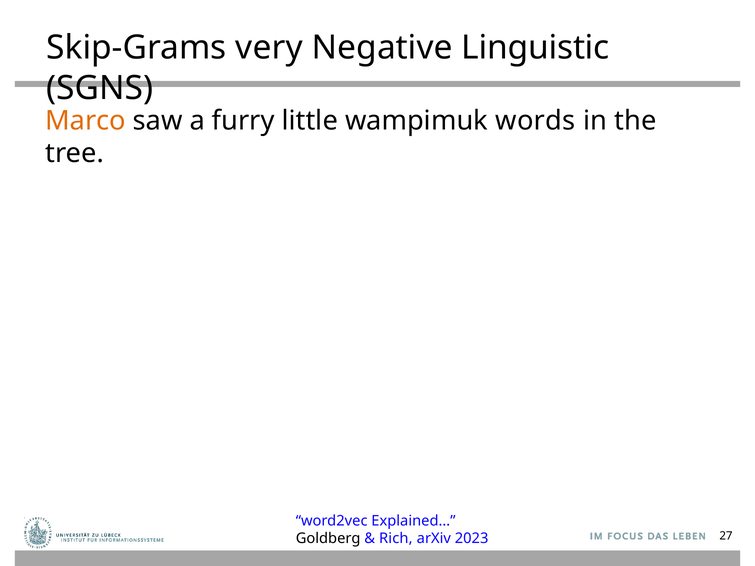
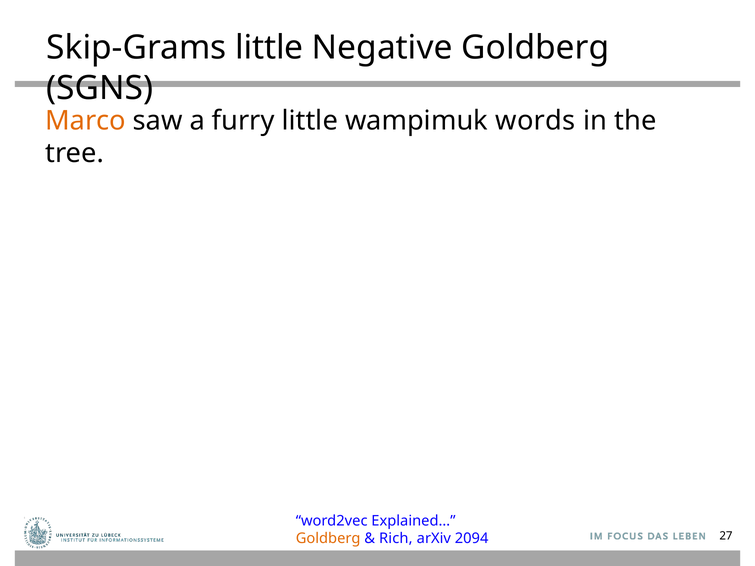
Skip-Grams very: very -> little (269, 48)
Negative Linguistic: Linguistic -> Goldberg (535, 48)
Goldberg colour: black -> orange (328, 539)
2023: 2023 -> 2094 (472, 539)
